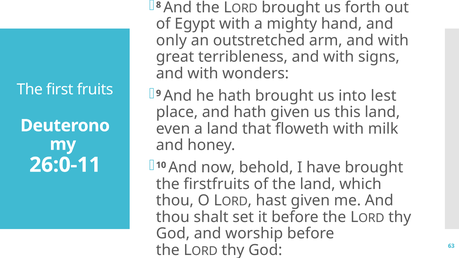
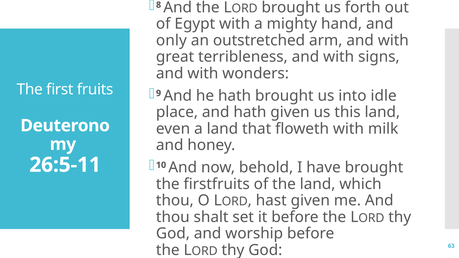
lest: lest -> idle (384, 96)
26:0-11: 26:0-11 -> 26:5-11 (65, 165)
